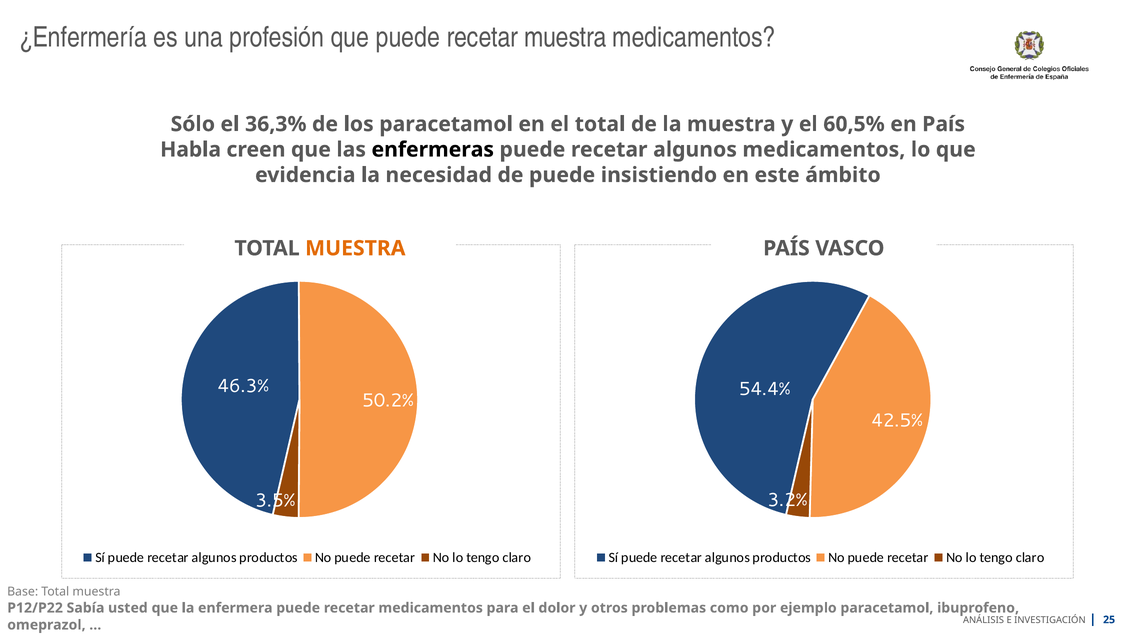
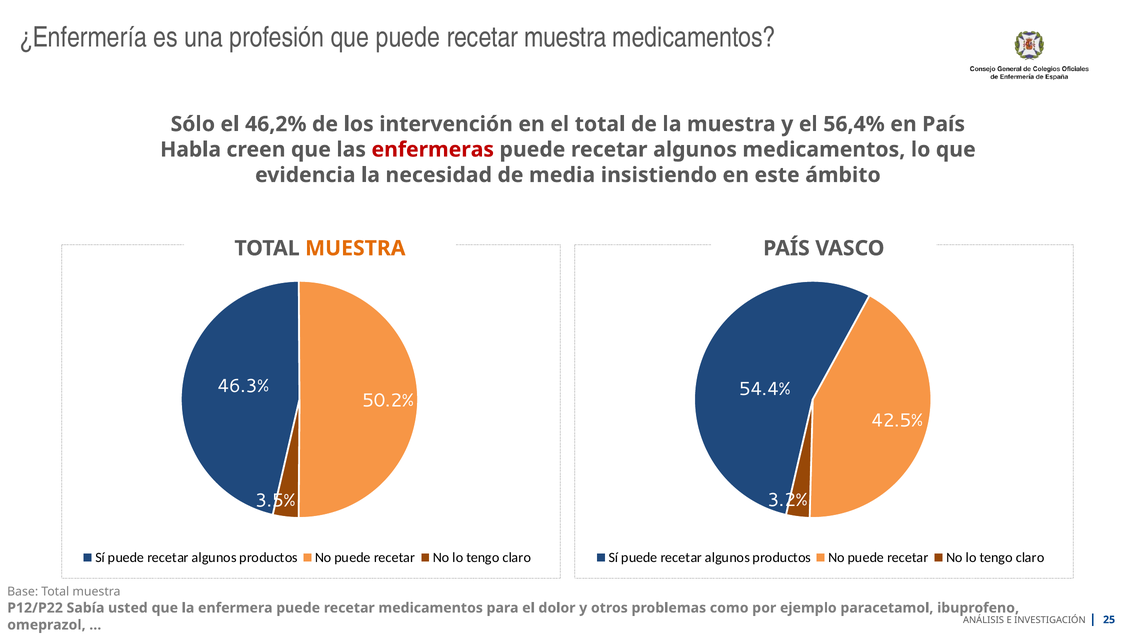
36,3%: 36,3% -> 46,2% (276, 124)
los paracetamol: paracetamol -> intervención (446, 124)
60,5%: 60,5% -> 56,4% (854, 124)
enfermeras colour: black -> red (433, 150)
de puede: puede -> media (562, 175)
